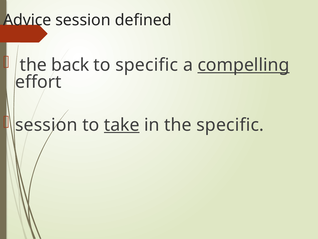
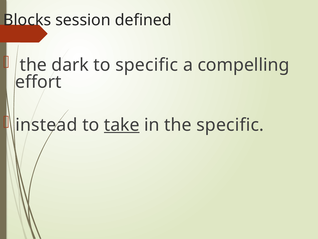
Advice: Advice -> Blocks (27, 20)
back: back -> dark (70, 65)
compelling underline: present -> none (243, 65)
session: session -> instead (46, 125)
